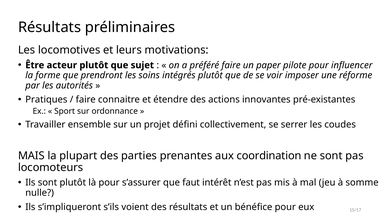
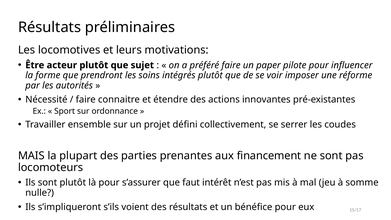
Pratiques: Pratiques -> Nécessité (46, 100)
coordination: coordination -> financement (269, 156)
